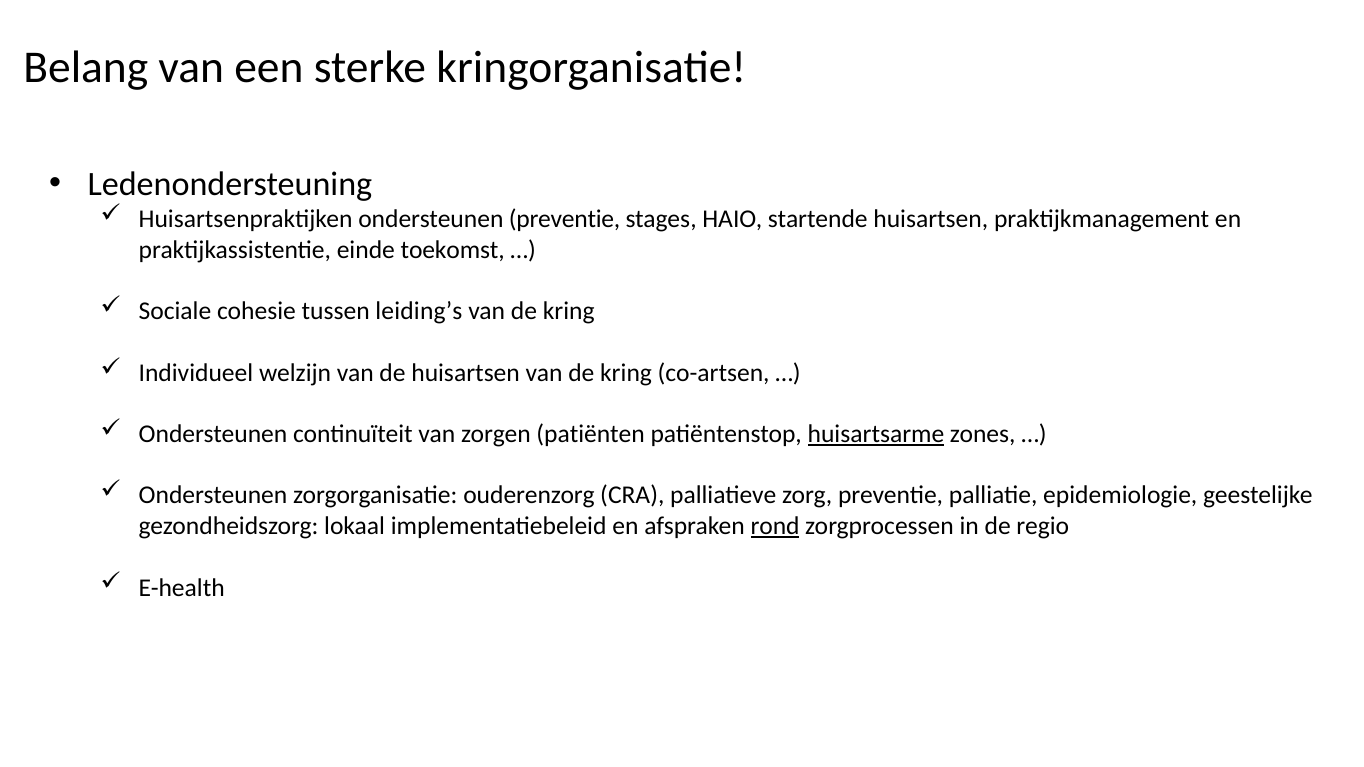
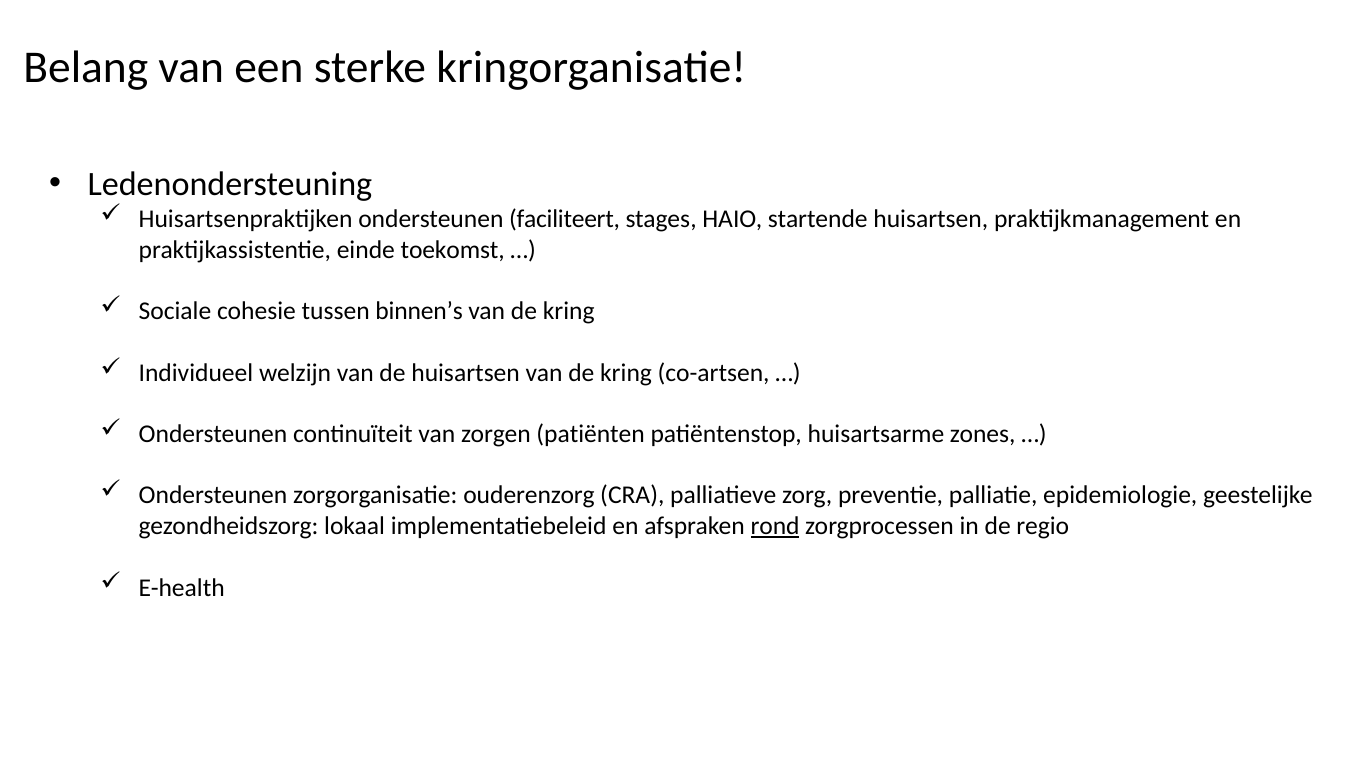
ondersteunen preventie: preventie -> faciliteert (565, 219)
leiding’s: leiding’s -> binnen’s (419, 312)
huisartsarme underline: present -> none (876, 434)
